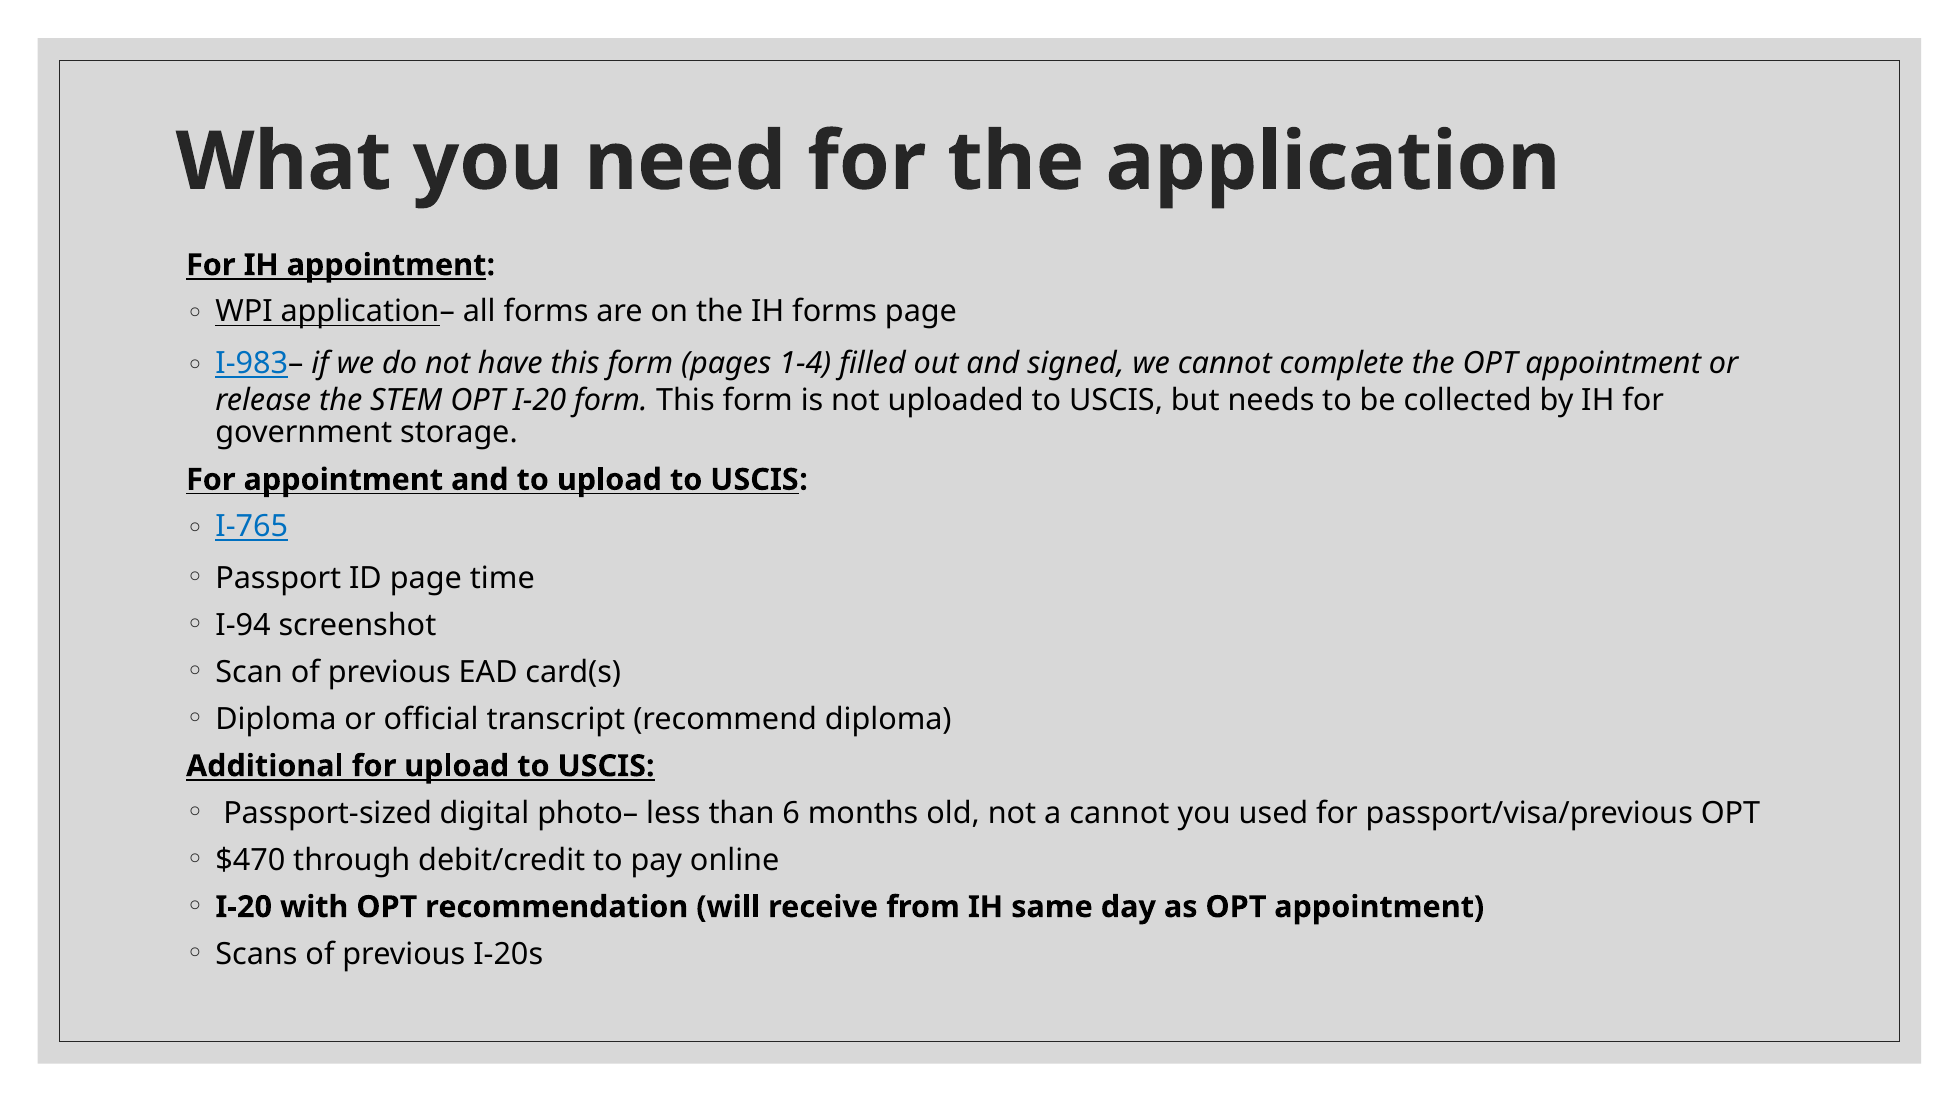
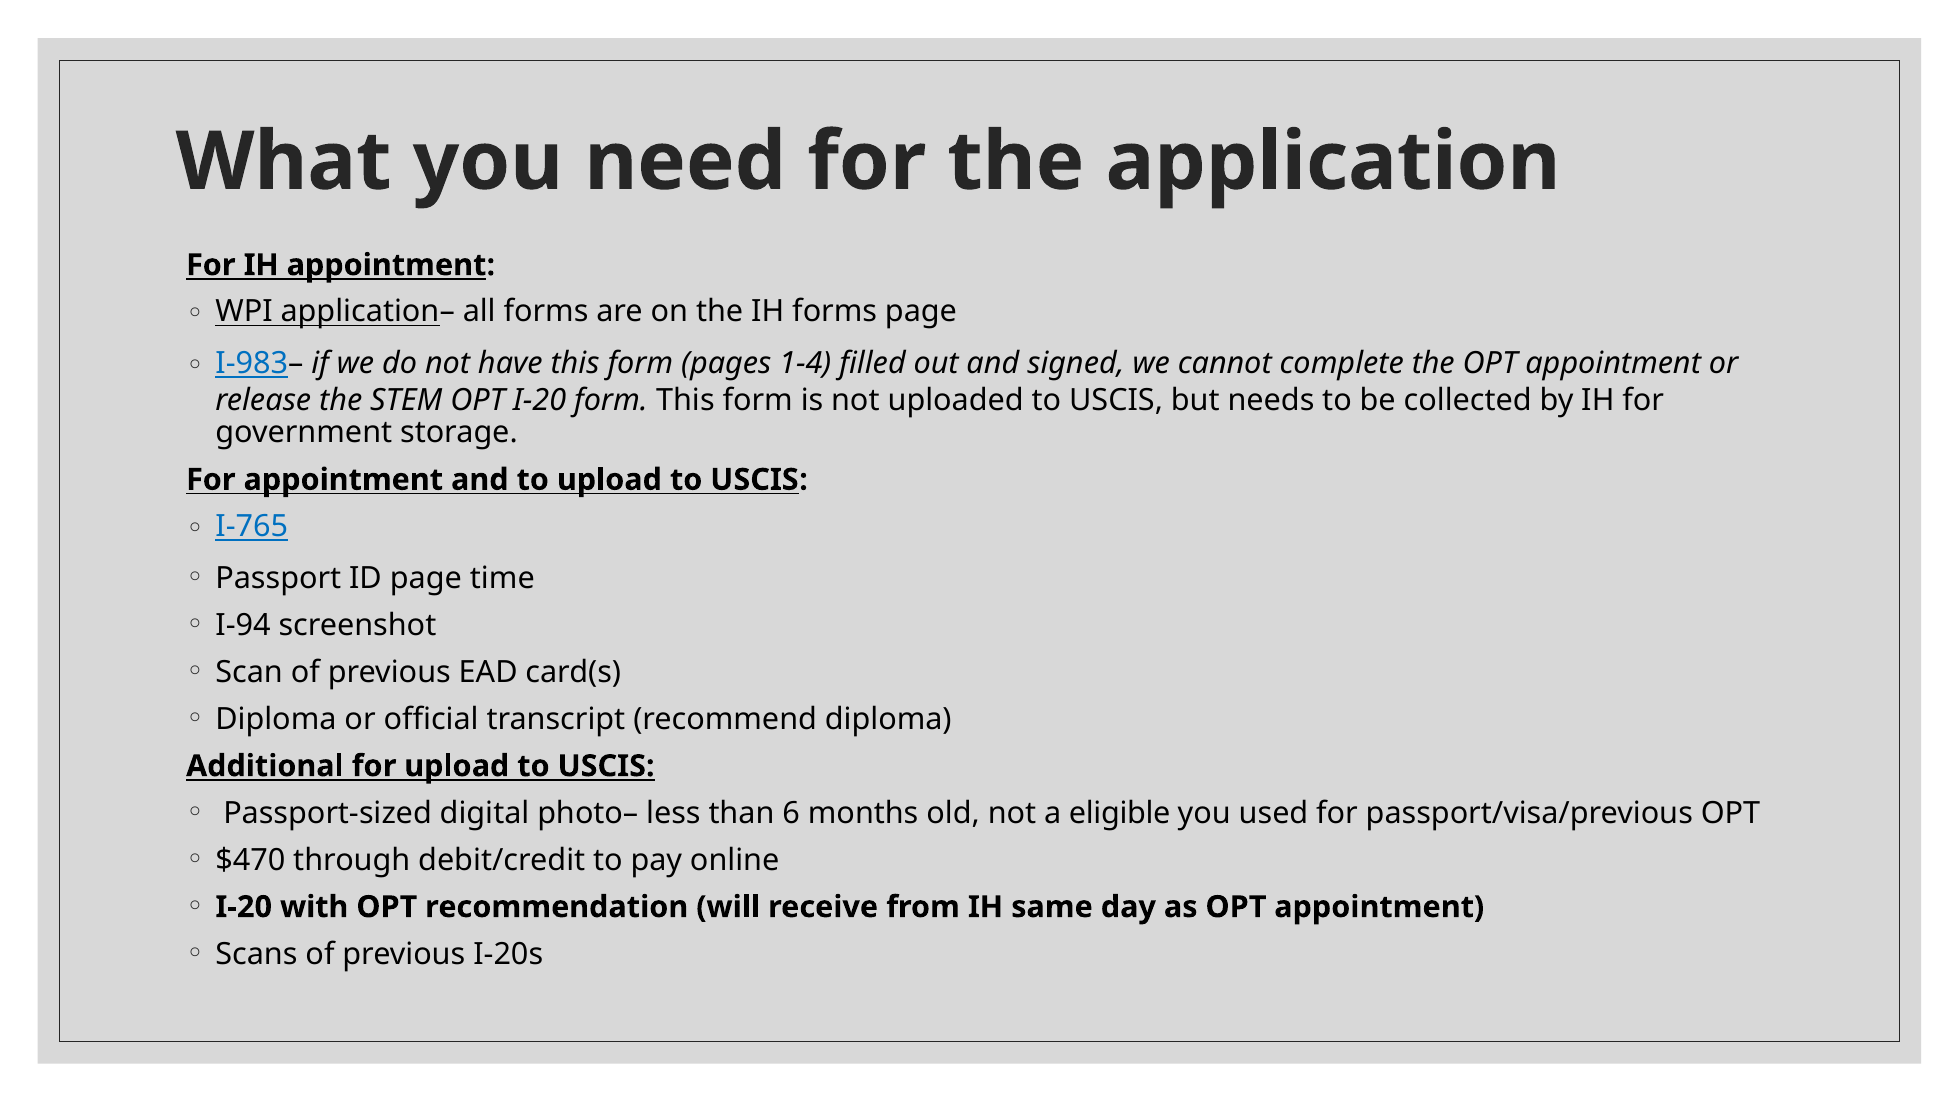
a cannot: cannot -> eligible (1120, 813)
